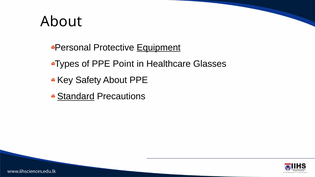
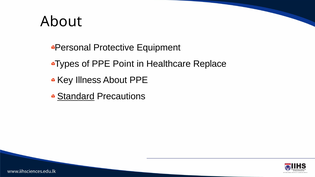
Equipment underline: present -> none (159, 48)
Glasses: Glasses -> Replace (210, 64)
Safety: Safety -> Illness (88, 80)
